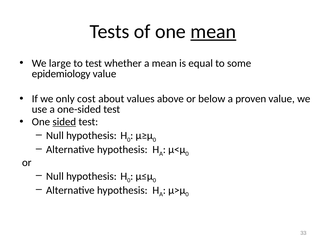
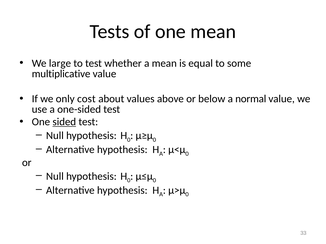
mean underline: present -> none (213, 32)
epidemiology: epidemiology -> multiplicative (61, 74)
proven: proven -> normal (251, 99)
